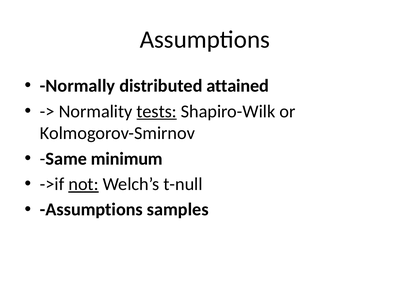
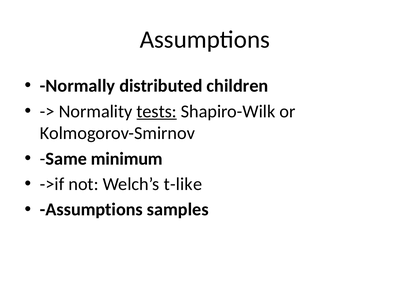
attained: attained -> children (238, 86)
not underline: present -> none (84, 184)
t-null: t-null -> t-like (183, 184)
